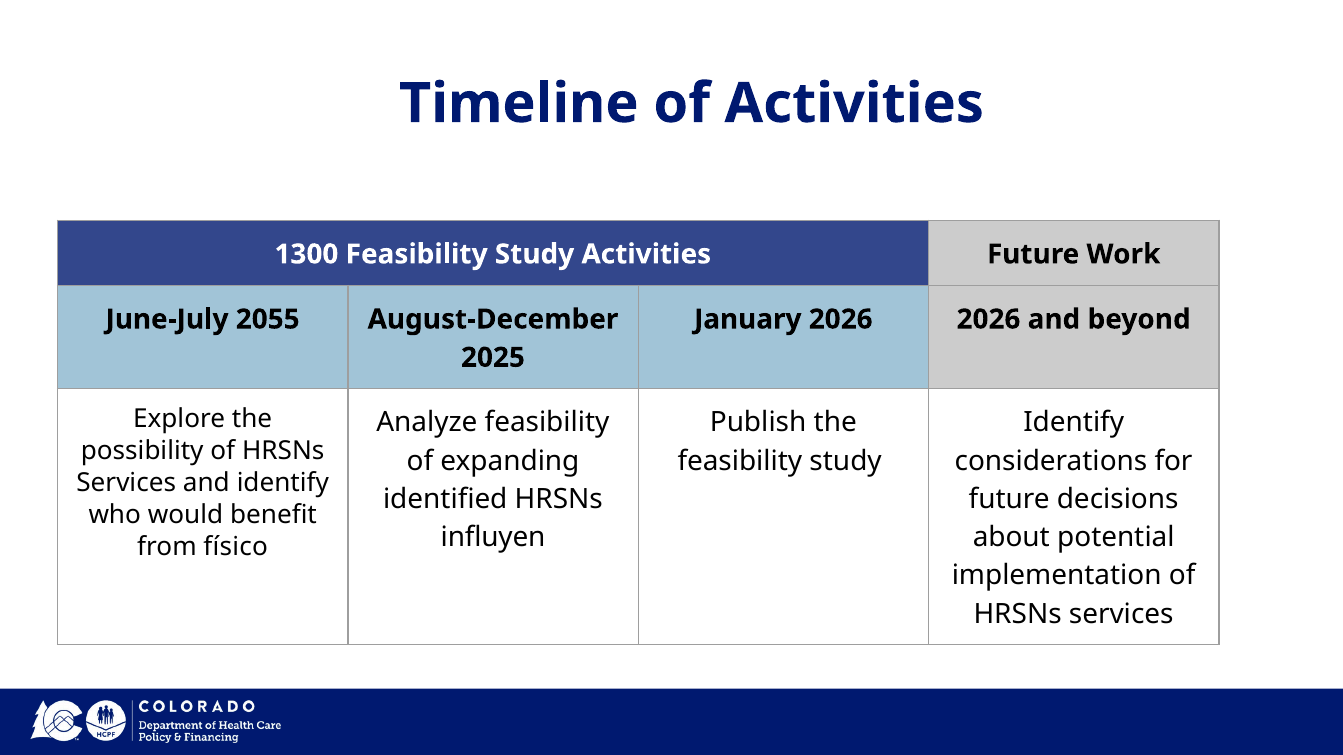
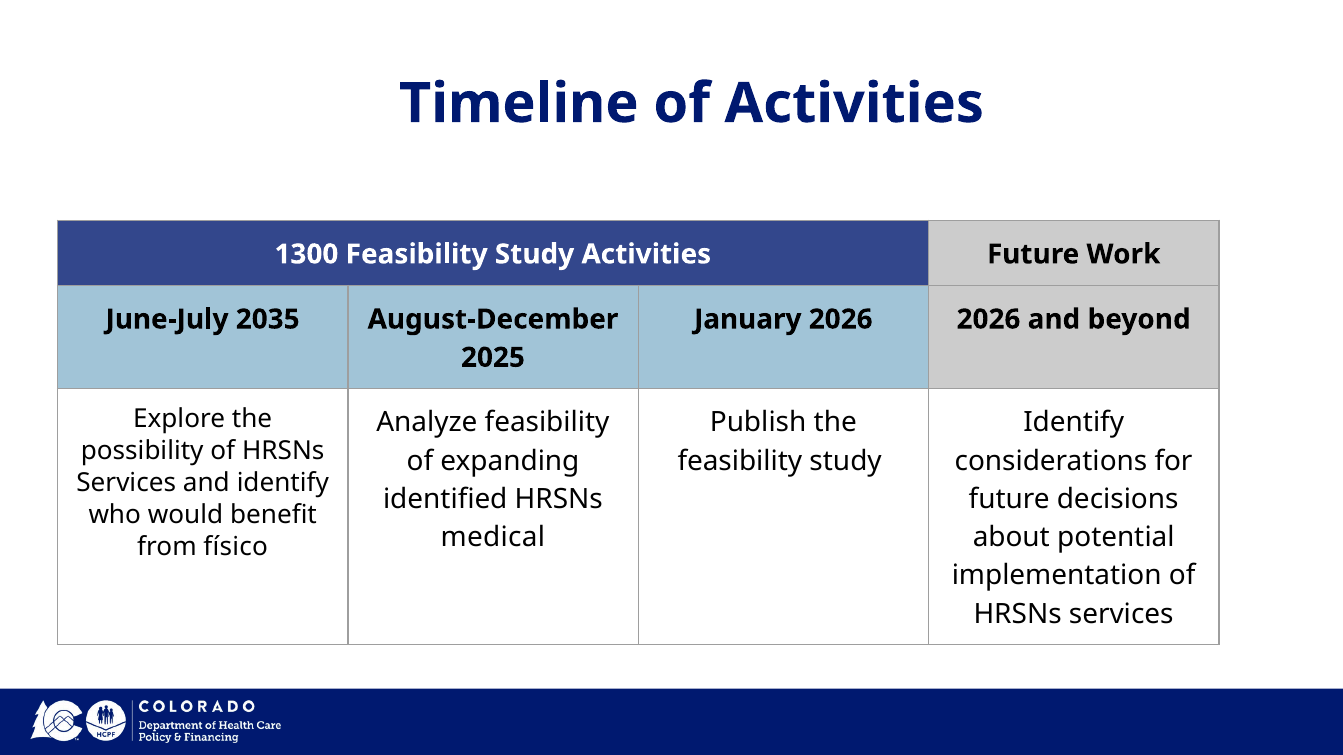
2055: 2055 -> 2035 (268, 319)
influyen: influyen -> medical (493, 538)
